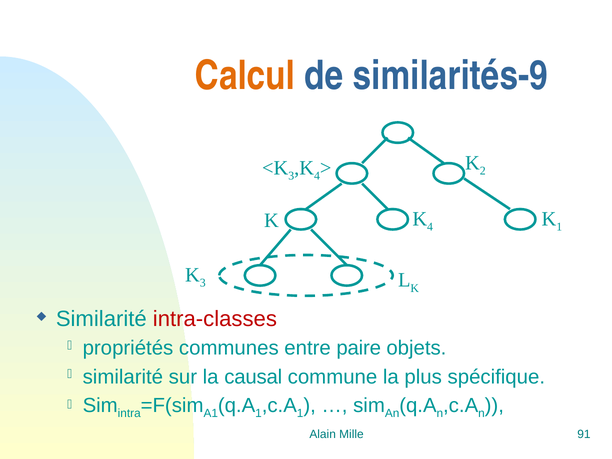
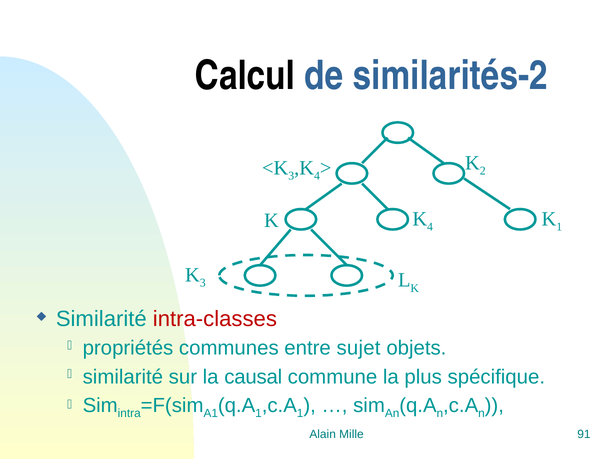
Calcul colour: orange -> black (245, 76)
similarités-9: similarités-9 -> similarités-2 (450, 76)
paire: paire -> sujet (359, 348)
